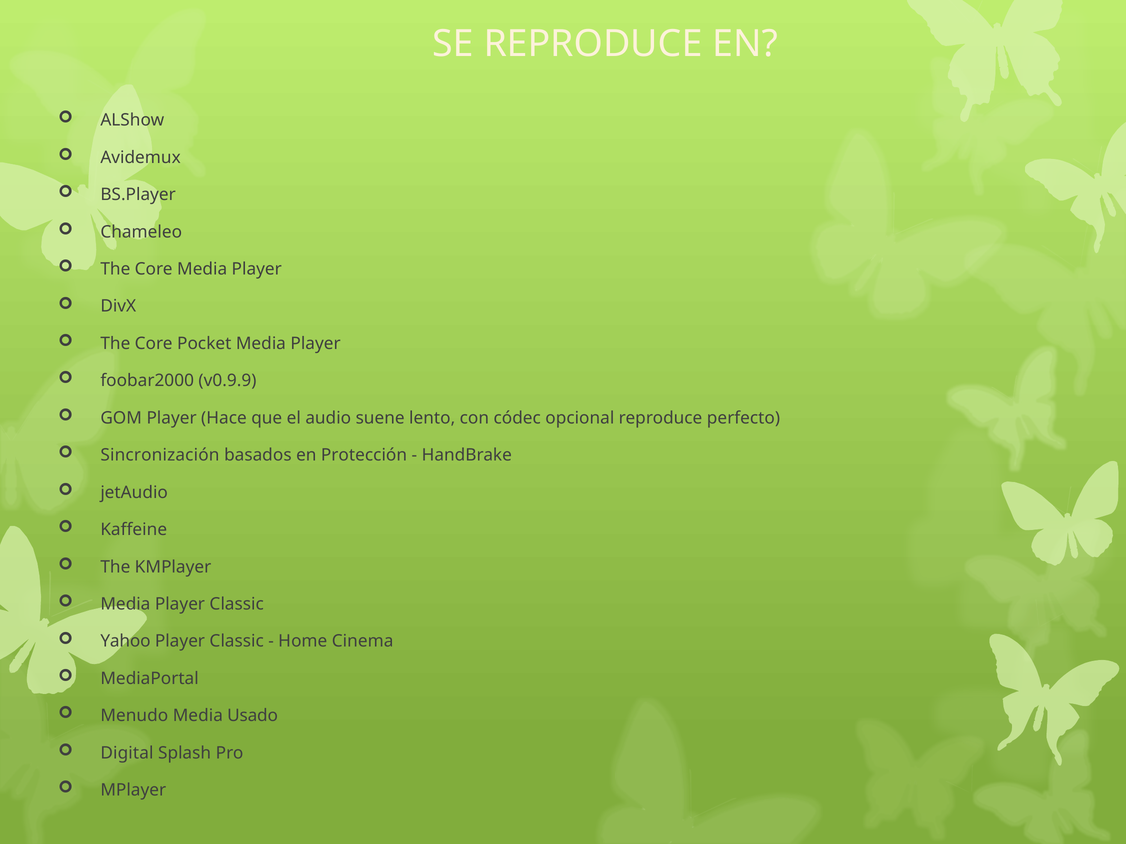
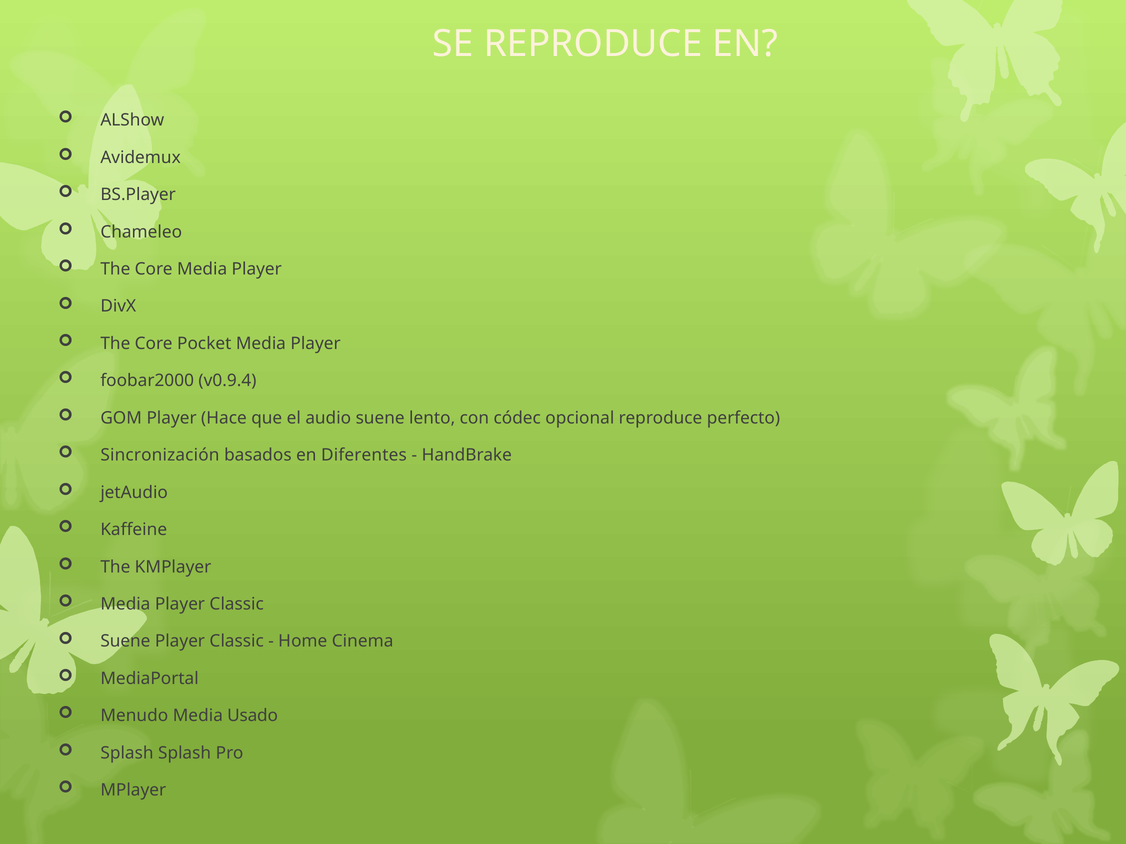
v0.9.9: v0.9.9 -> v0.9.4 (227, 381)
Protección: Protección -> Diferentes (364, 455)
Yahoo: Yahoo -> Suene (125, 642)
Digital: Digital -> Splash (127, 753)
